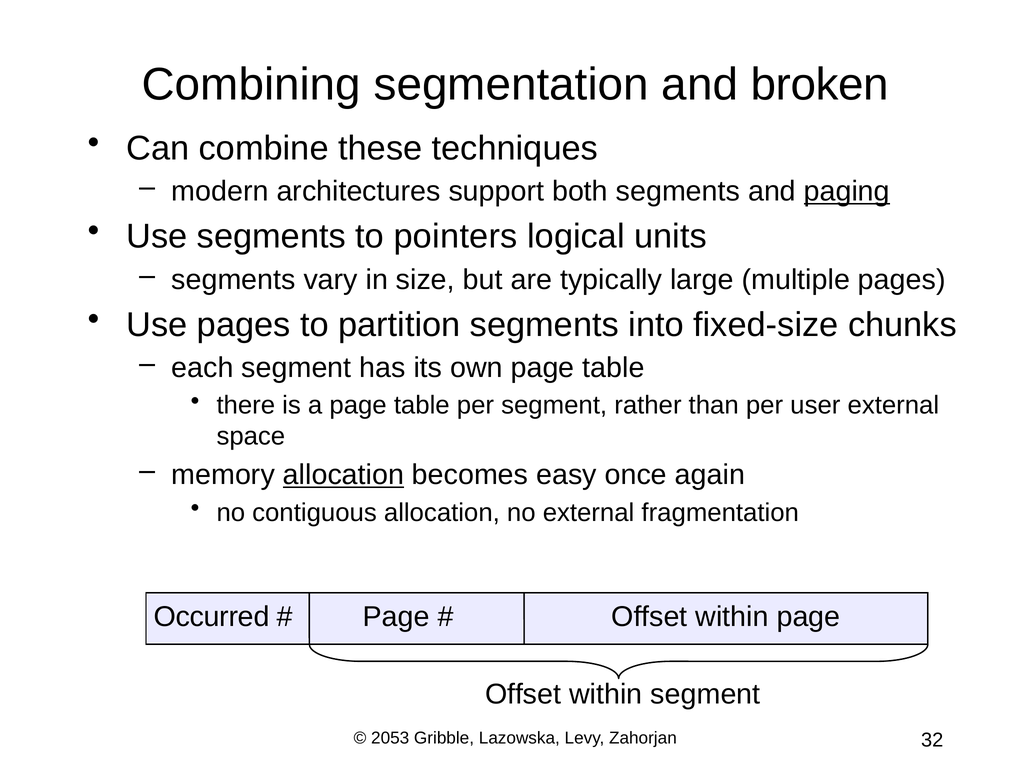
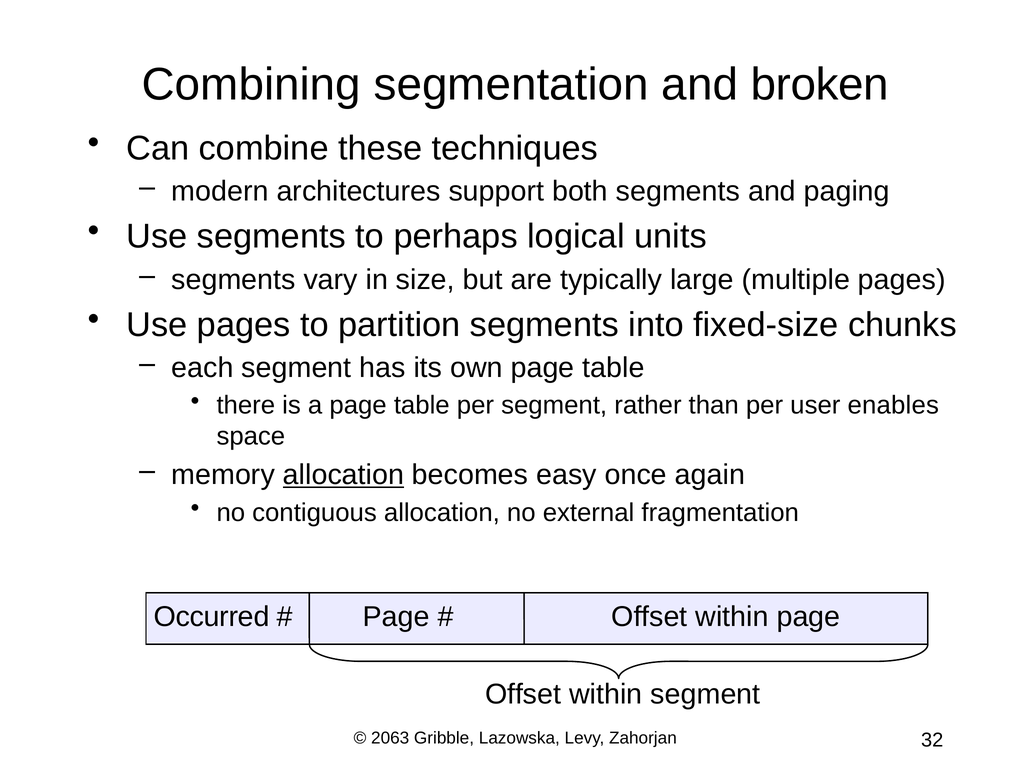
paging underline: present -> none (847, 192)
pointers: pointers -> perhaps (456, 237)
user external: external -> enables (893, 406)
2053: 2053 -> 2063 (390, 738)
